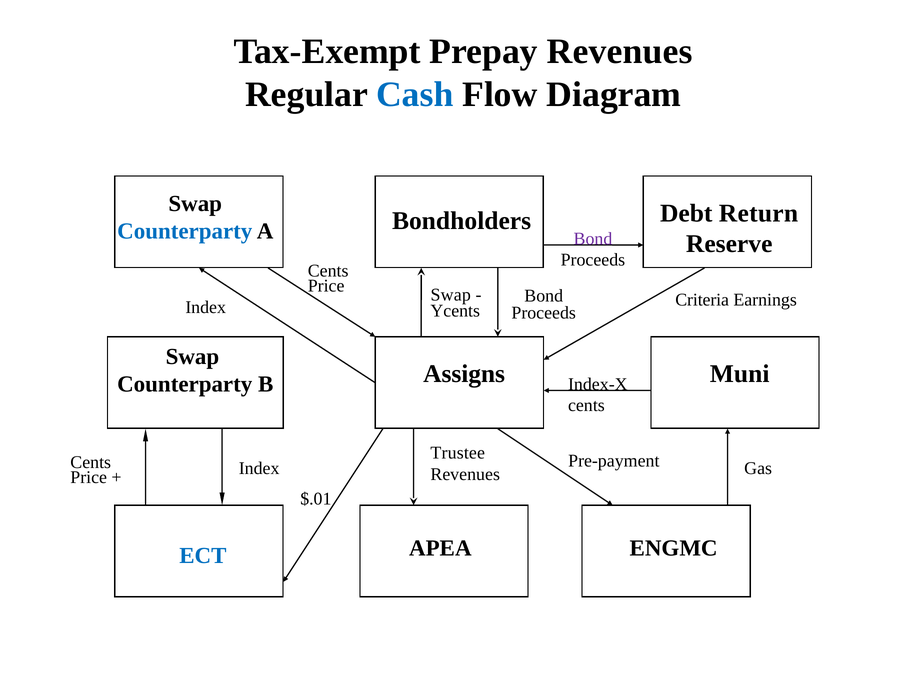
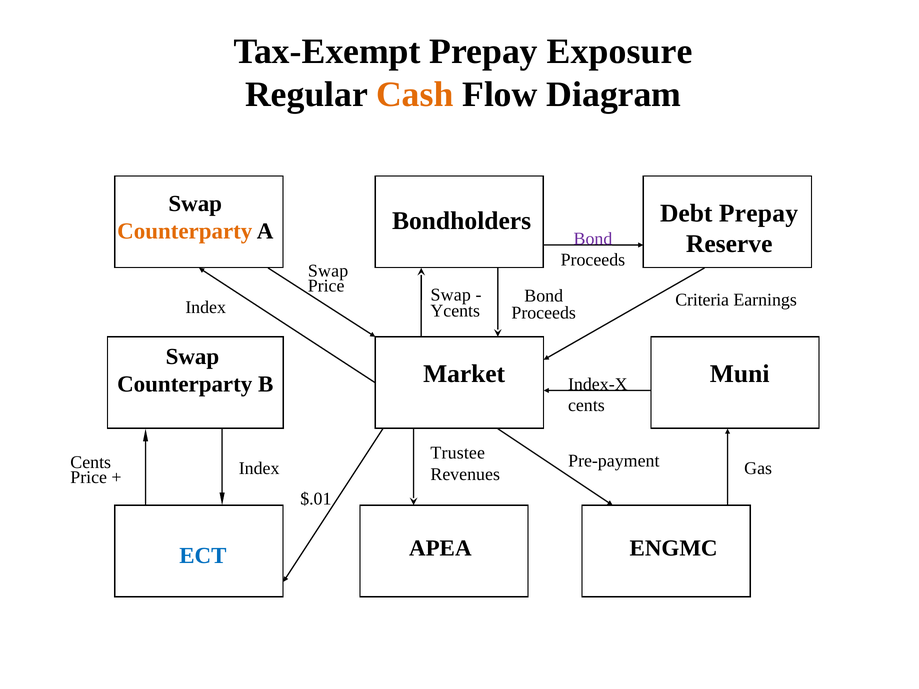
Prepay Revenues: Revenues -> Exposure (620, 52)
Cash colour: blue -> orange (415, 94)
Debt Return: Return -> Prepay (758, 213)
Counterparty colour: blue -> orange (185, 231)
Cents: Cents -> Swap (328, 271)
Assigns: Assigns -> Market (464, 374)
